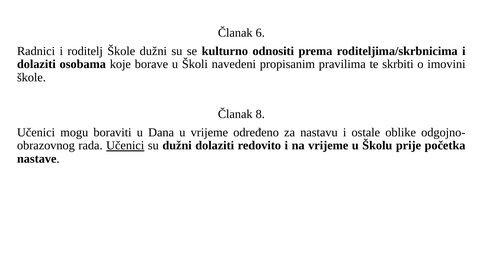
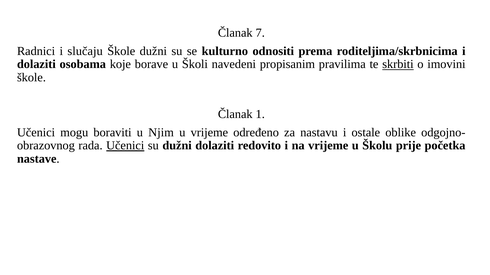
6: 6 -> 7 (260, 33)
roditelj: roditelj -> slučaju (85, 51)
skrbiti underline: none -> present (398, 64)
8: 8 -> 1 (260, 114)
Dana: Dana -> Njim (161, 133)
